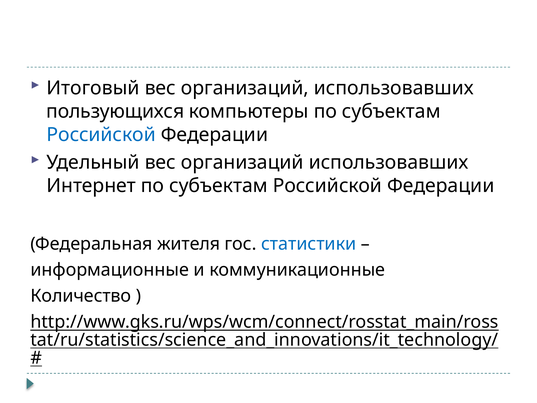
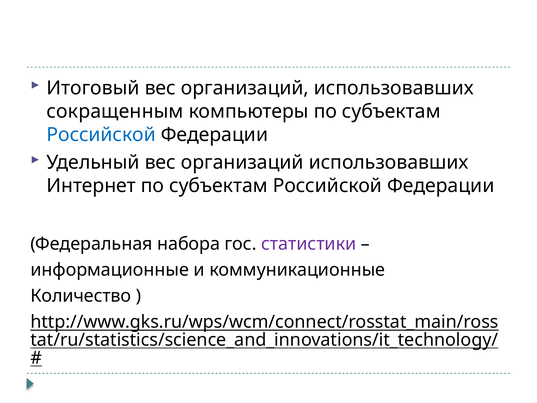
пользующихся: пользующихся -> сокращенным (115, 111)
жителя: жителя -> набора (189, 244)
статистики colour: blue -> purple (309, 244)
